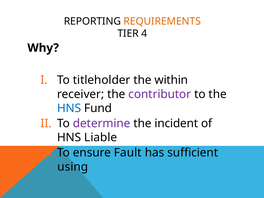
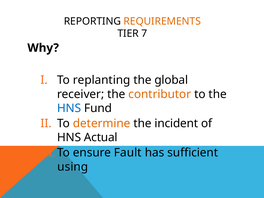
4: 4 -> 7 (144, 34)
titleholder: titleholder -> replanting (102, 80)
within: within -> global (171, 80)
contributor colour: purple -> orange (160, 94)
determine colour: purple -> orange (102, 123)
Liable: Liable -> Actual (101, 138)
